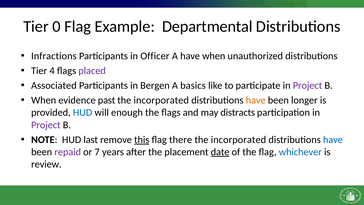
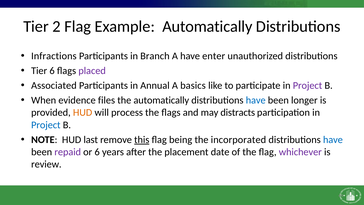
0: 0 -> 2 (57, 26)
Example Departmental: Departmental -> Automatically (207, 26)
Officer: Officer -> Branch (155, 56)
have when: when -> enter (214, 56)
Tier 4: 4 -> 6 (52, 71)
Bergen: Bergen -> Annual (155, 85)
past: past -> files (106, 100)
incorporated: incorporated -> automatically (161, 100)
have colour: orange -> blue (256, 100)
HUD colour: blue -> orange (83, 112)
enough: enough -> process (127, 112)
Project colour: purple -> blue (46, 125)
there: there -> being (181, 139)
or 7: 7 -> 6 (97, 152)
date underline: present -> none (220, 152)
whichever colour: blue -> purple (300, 152)
